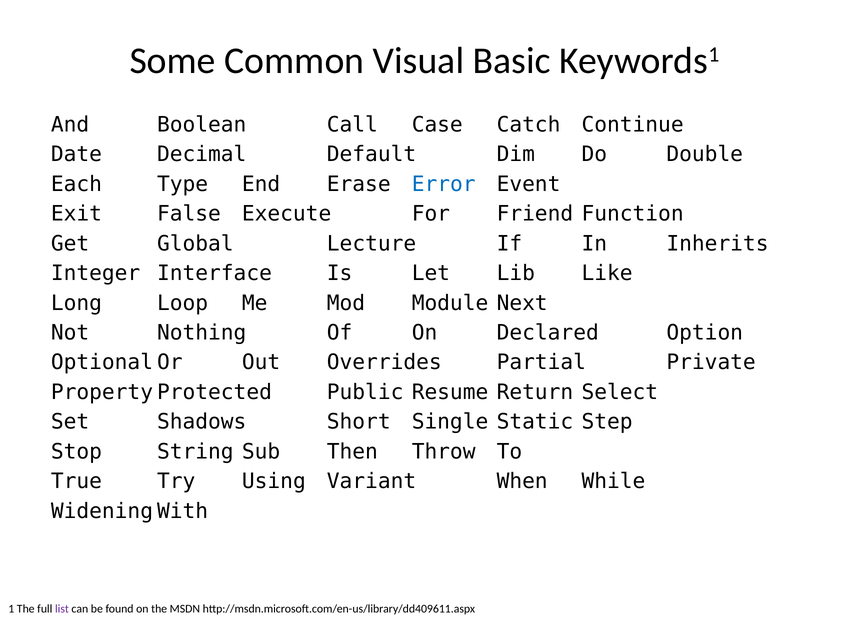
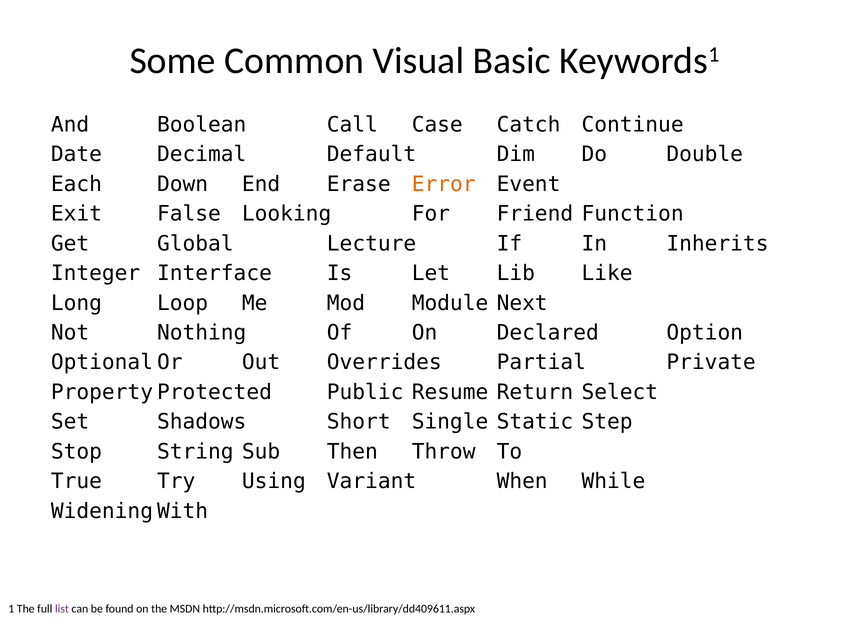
Type: Type -> Down (183, 184)
Error colour: blue -> orange (444, 184)
Execute: Execute -> Looking (287, 214)
